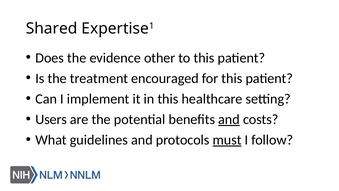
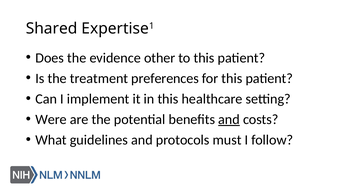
encouraged: encouraged -> preferences (165, 78)
Users: Users -> Were (51, 119)
must underline: present -> none (227, 140)
